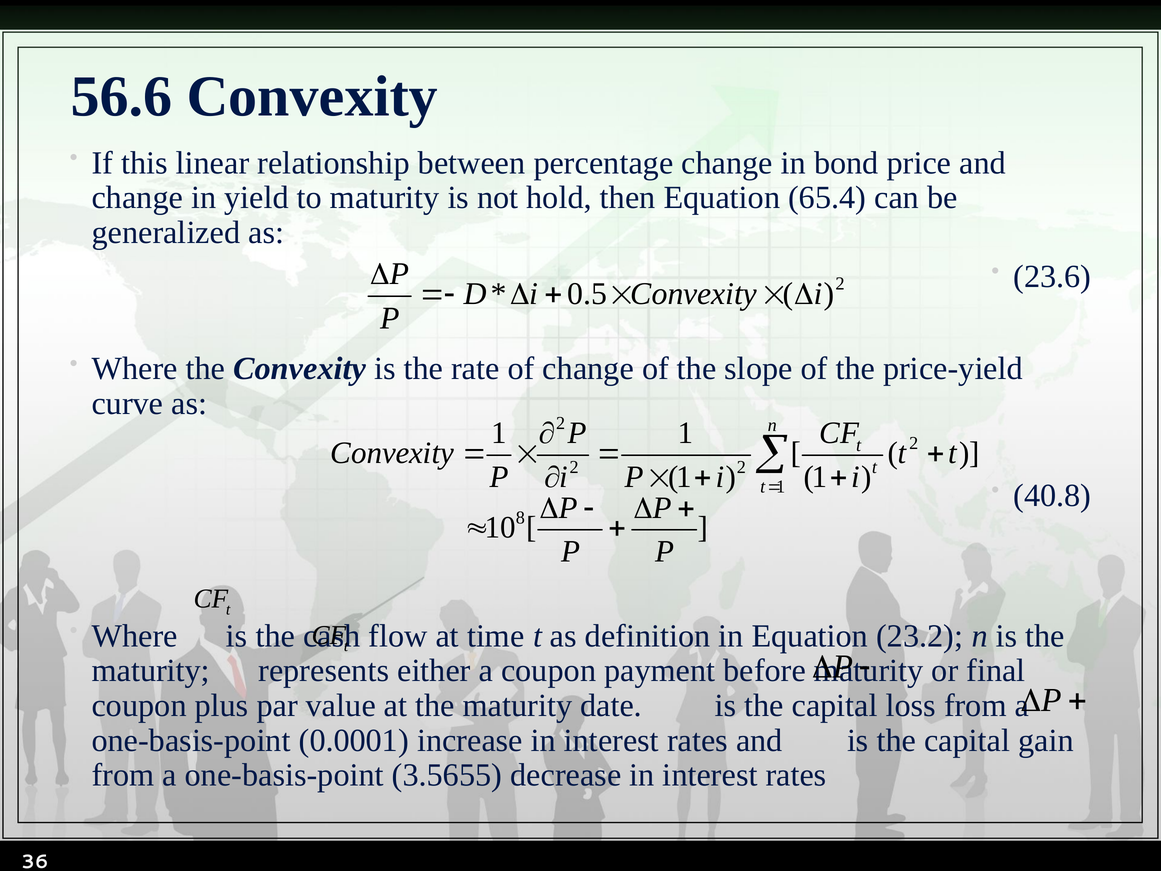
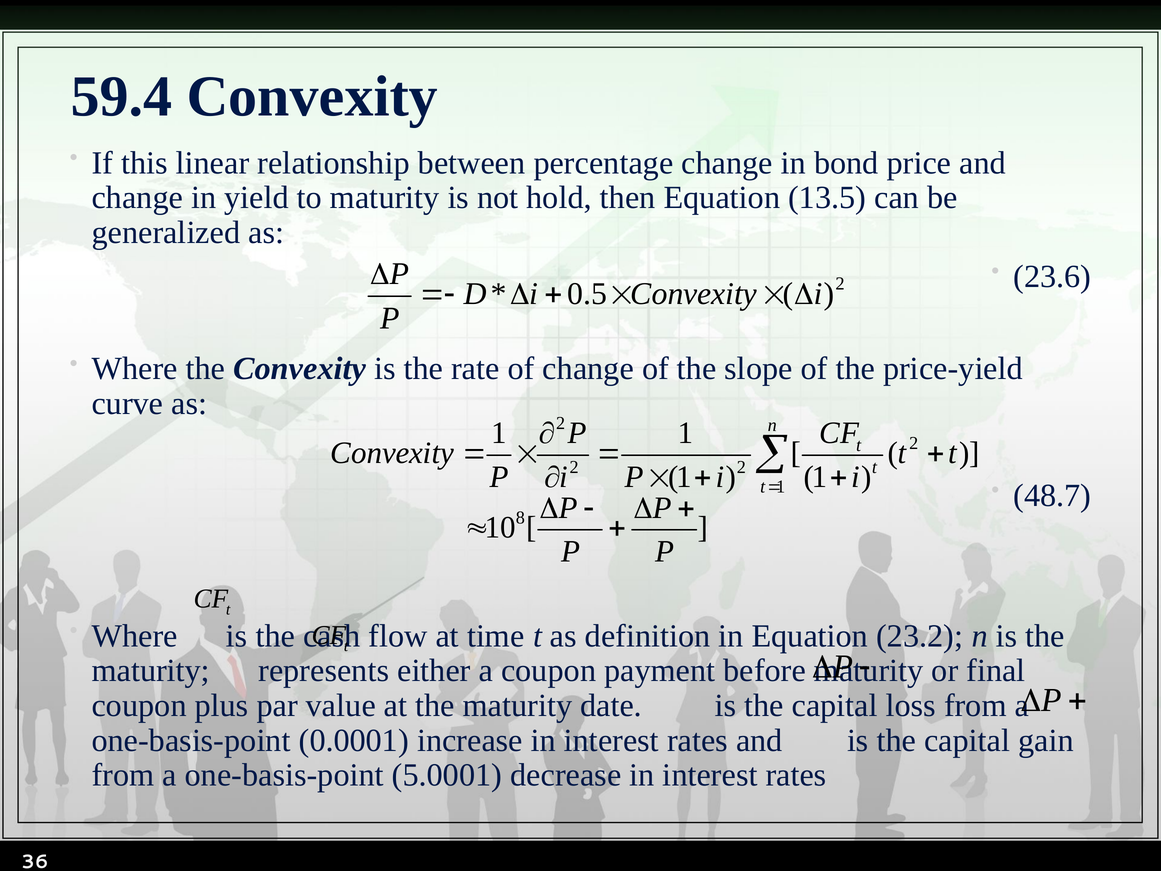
56.6: 56.6 -> 59.4 (121, 97)
65.4: 65.4 -> 13.5 (827, 198)
40.8: 40.8 -> 48.7 (1052, 496)
3.5655: 3.5655 -> 5.0001 (447, 775)
